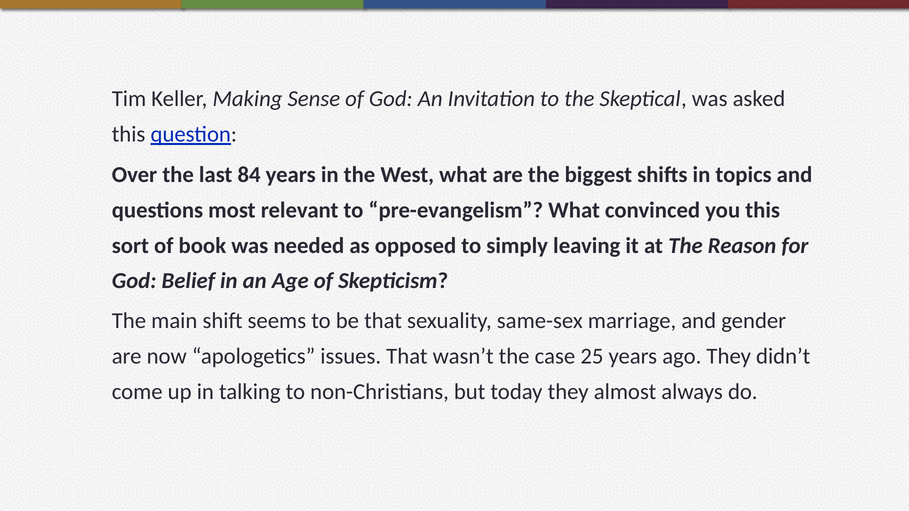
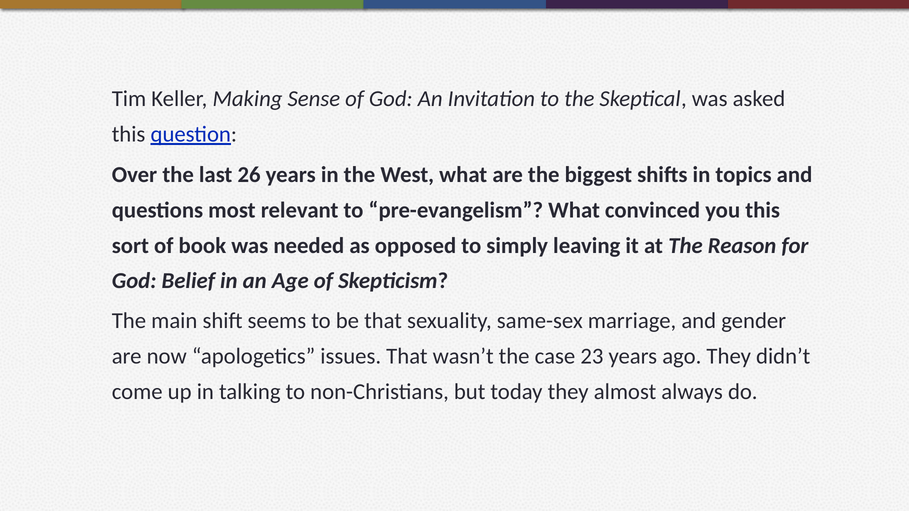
84: 84 -> 26 (249, 175)
25: 25 -> 23 (592, 356)
